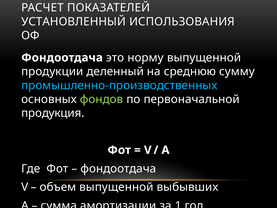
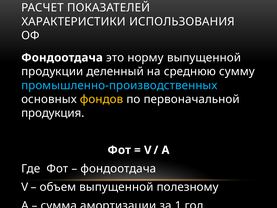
УСТАНОВЛЕННЫЙ: УСТАНОВЛЕННЫЙ -> ХАРАКТЕРИСТИКИ (74, 22)
фондов colour: light green -> yellow (102, 99)
выбывших: выбывших -> полезному (188, 187)
